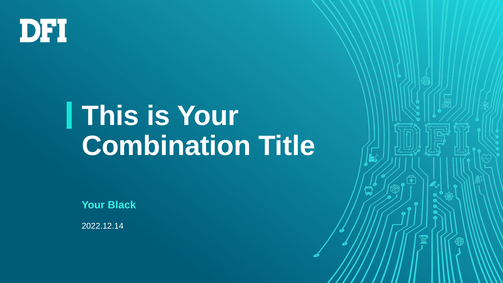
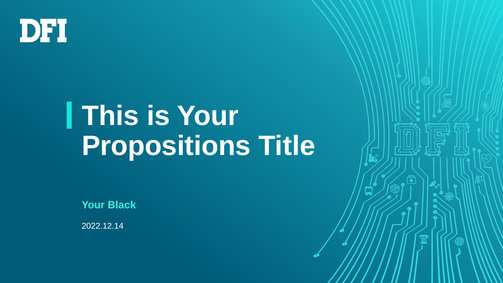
Combination: Combination -> Propositions (166, 146)
